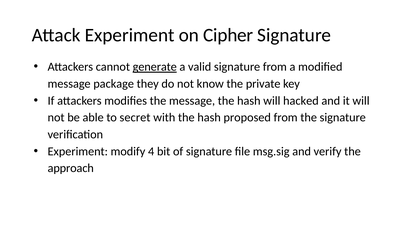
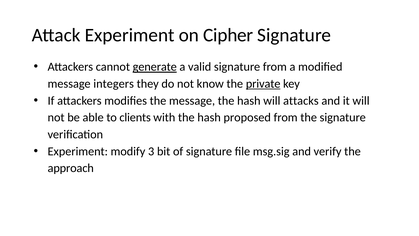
package: package -> integers (114, 84)
private underline: none -> present (263, 84)
hacked: hacked -> attacks (301, 101)
secret: secret -> clients (135, 117)
4: 4 -> 3 (151, 151)
